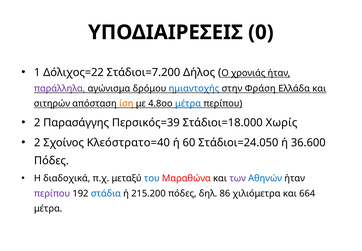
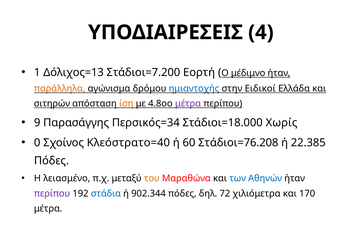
0: 0 -> 4 (261, 32)
Δόλιχος=22: Δόλιχος=22 -> Δόλιχος=13 (73, 72)
Δήλος: Δήλος -> Εορτή (199, 72)
χρονιάς: χρονιάς -> μέδιμνο (248, 73)
παράλληλα colour: purple -> orange (60, 88)
Φράση: Φράση -> Ειδικοί (260, 88)
μέτρα colour: blue -> purple (188, 103)
2: 2 -> 9 (37, 122)
Περσικός=39: Περσικός=39 -> Περσικός=34 (146, 122)
2: 2 -> 0 (37, 142)
Στάδιοι=24.050: Στάδιοι=24.050 -> Στάδιοι=76.208 (238, 142)
36.600: 36.600 -> 22.385 (308, 142)
διαδοχικά: διαδοχικά -> λειασμένο (67, 178)
του colour: blue -> orange (152, 178)
των colour: purple -> blue (238, 178)
215.200: 215.200 -> 902.344 (148, 193)
86: 86 -> 72 (225, 193)
664: 664 -> 170 (307, 193)
